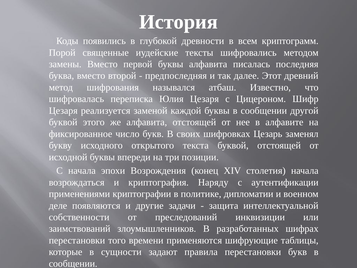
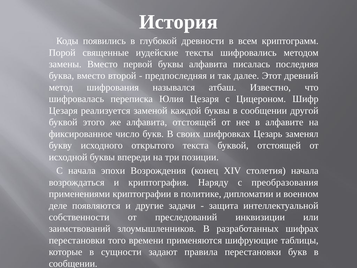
аутентификации: аутентификации -> преобразования (285, 182)
